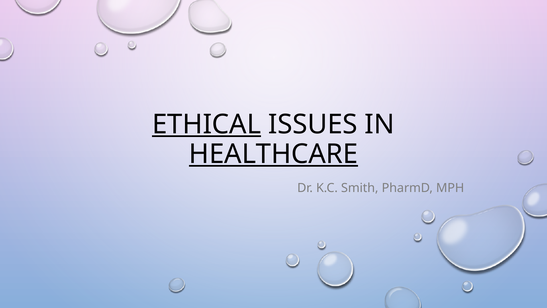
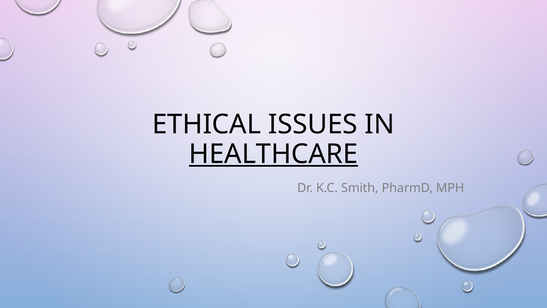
ETHICAL underline: present -> none (207, 124)
